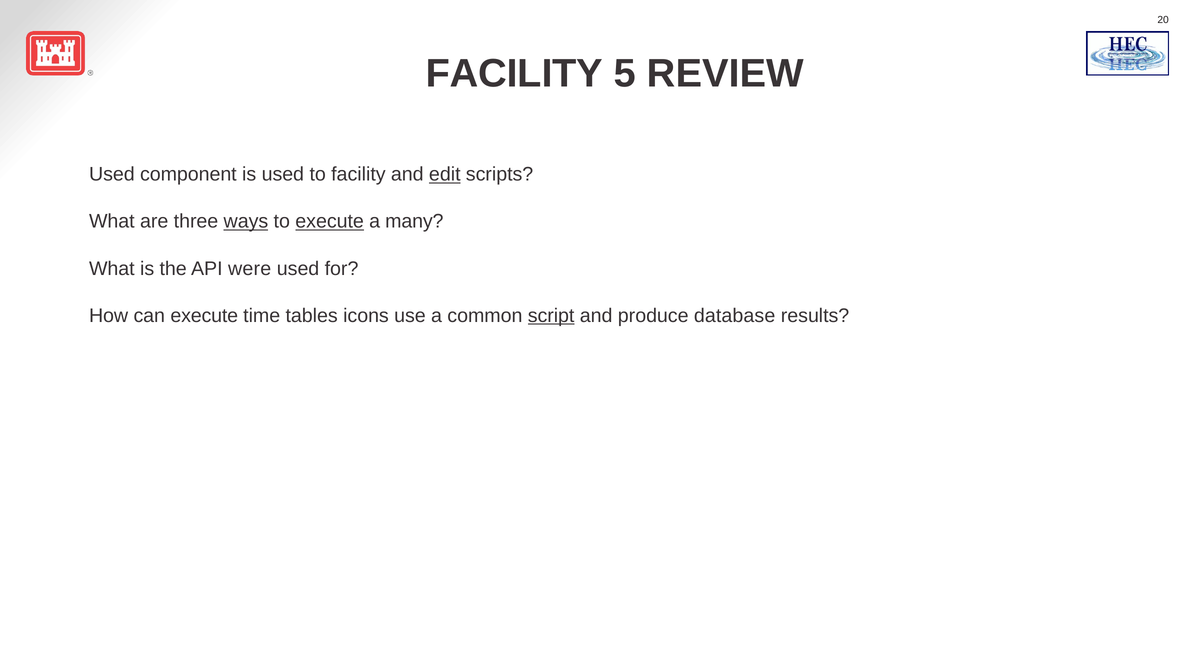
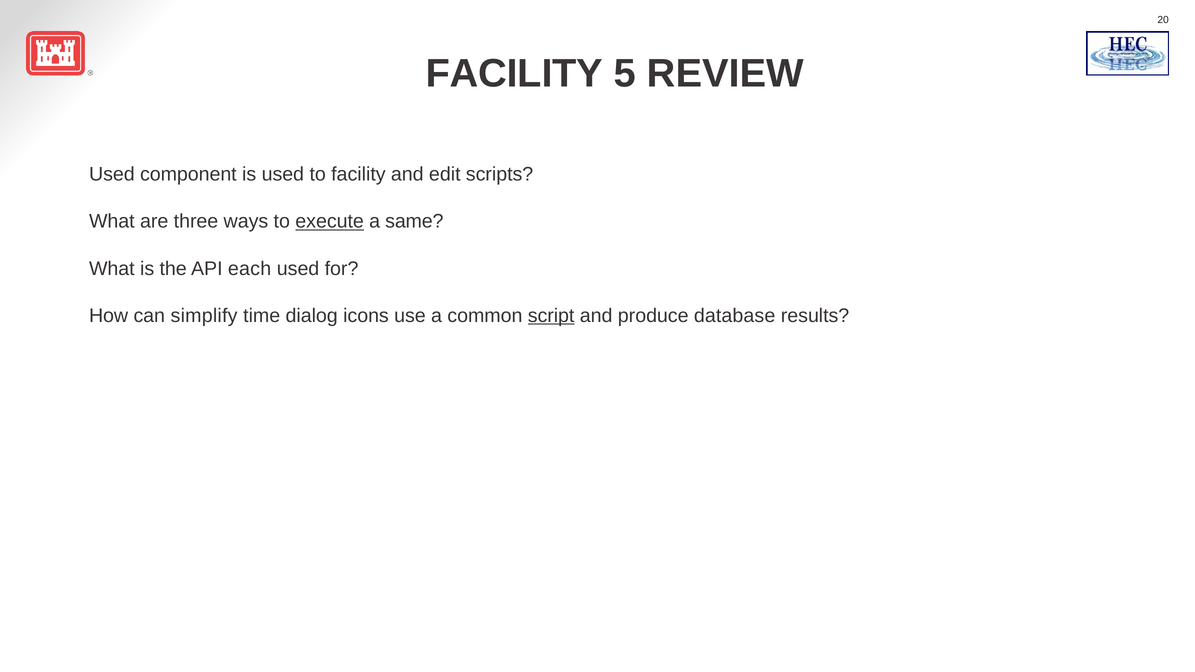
edit underline: present -> none (445, 174)
ways underline: present -> none (246, 222)
many: many -> same (414, 222)
were: were -> each (250, 269)
can execute: execute -> simplify (204, 316)
tables: tables -> dialog (312, 316)
